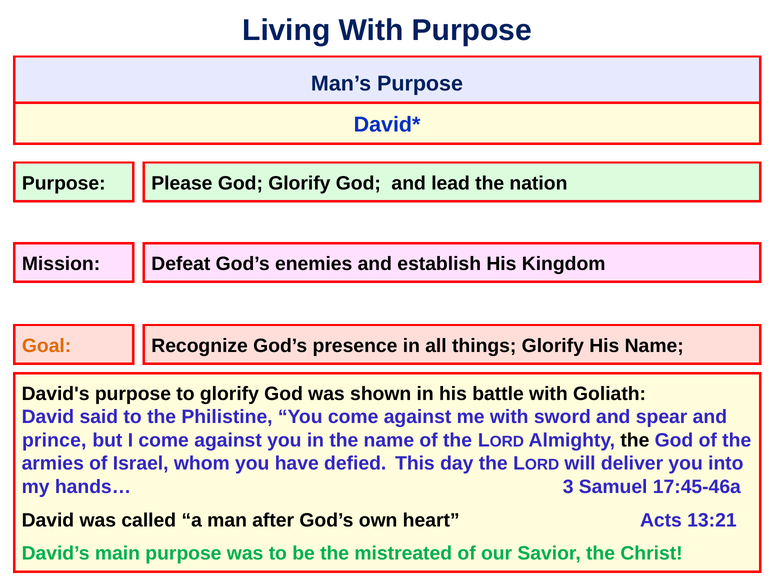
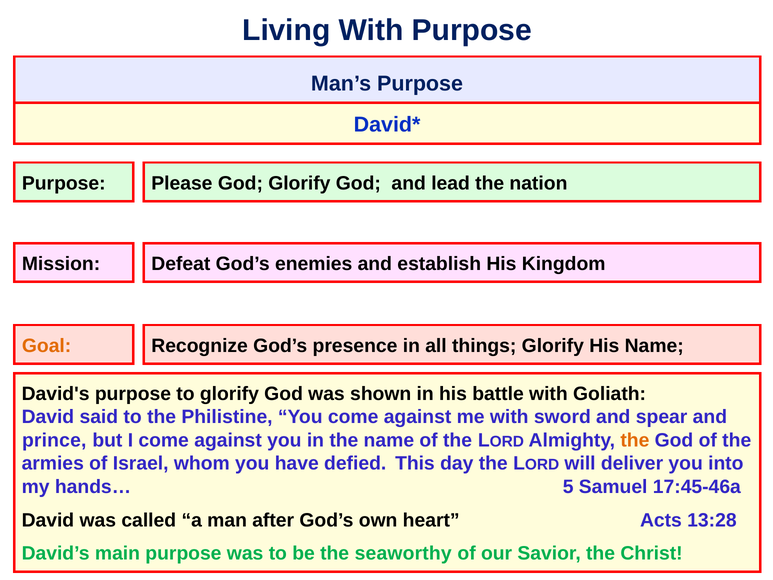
the colour: black -> orange (635, 440)
3: 3 -> 5 (568, 486)
13:21: 13:21 -> 13:28 (712, 520)
mistreated: mistreated -> seaworthy (403, 553)
